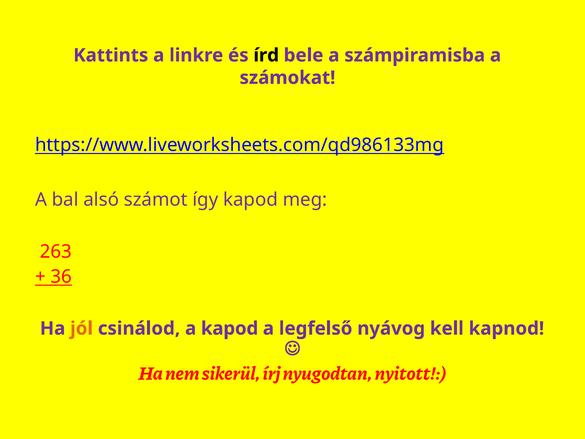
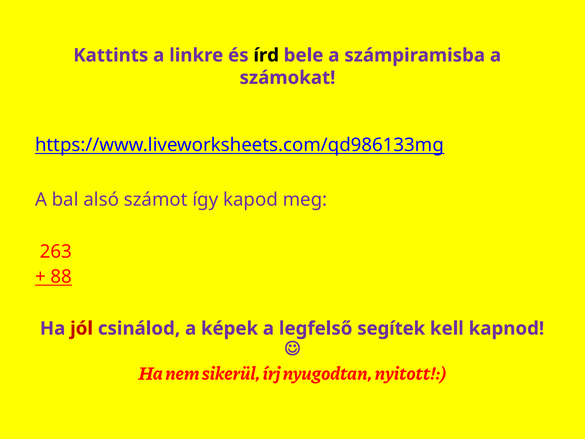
36: 36 -> 88 (61, 276)
jól colour: orange -> red (82, 328)
a kapod: kapod -> képek (230, 328)
nyávog: nyávog -> segítek (391, 328)
